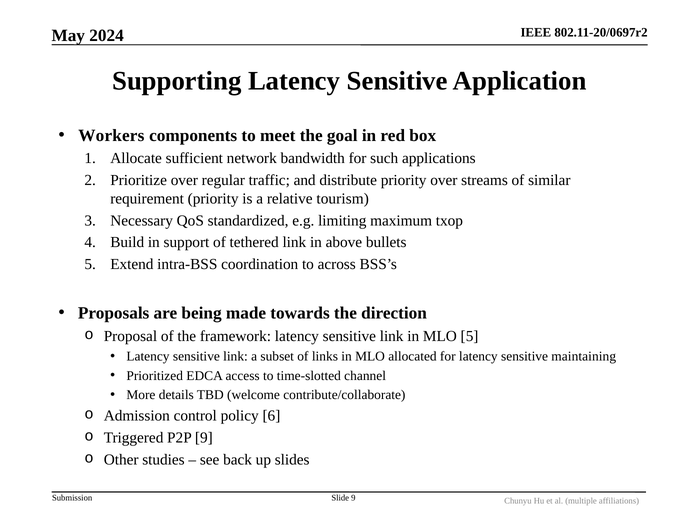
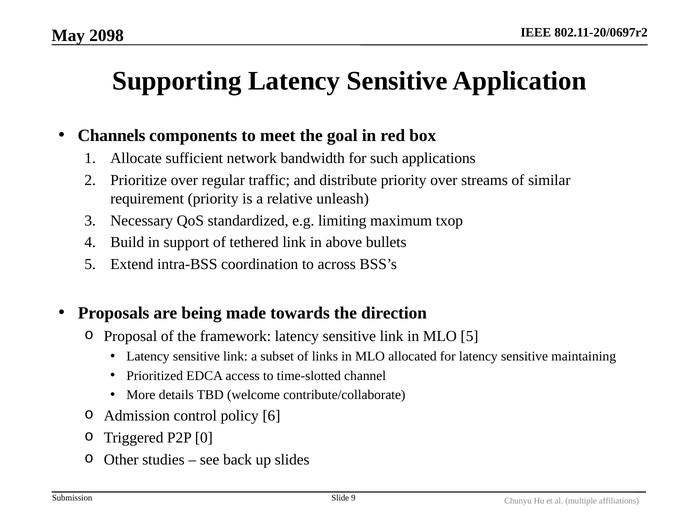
2024: 2024 -> 2098 (107, 36)
Workers: Workers -> Channels (112, 136)
tourism: tourism -> unleash (343, 199)
P2P 9: 9 -> 0 (204, 438)
